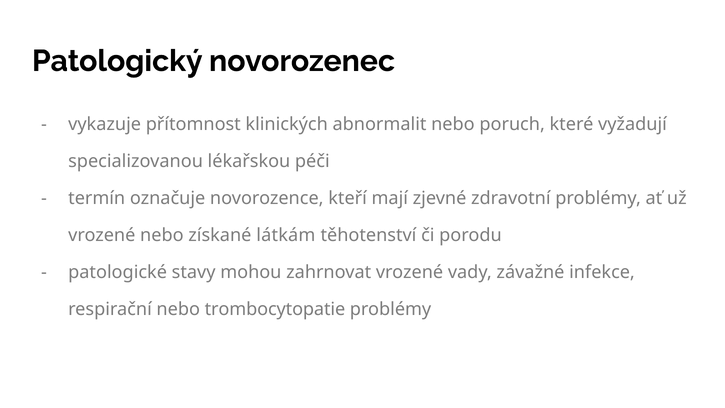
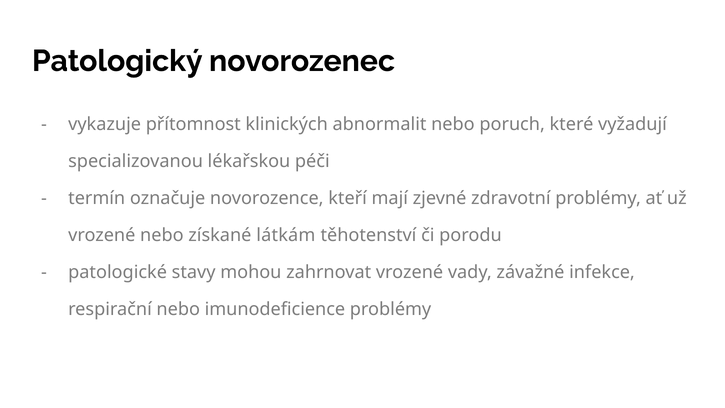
trombocytopatie: trombocytopatie -> imunodeficience (275, 309)
